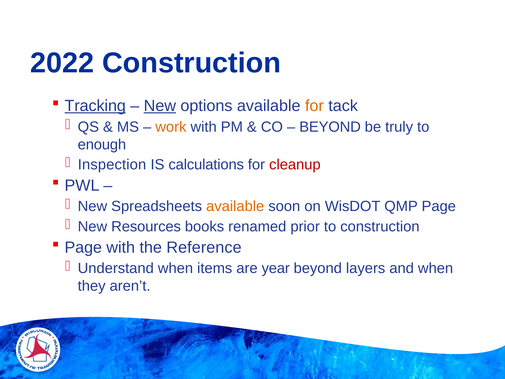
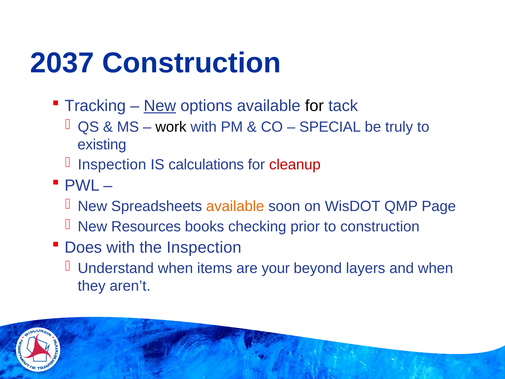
2022: 2022 -> 2037 (62, 63)
Tracking underline: present -> none (95, 106)
for colour: orange -> black (314, 106)
work colour: orange -> black (171, 127)
BEYOND: BEYOND -> SPECIAL (330, 127)
enough: enough -> existing (102, 144)
renamed: renamed -> checking (257, 226)
Page: Page -> Does (83, 247)
the Reference: Reference -> Inspection (204, 247)
year: year -> your (276, 268)
